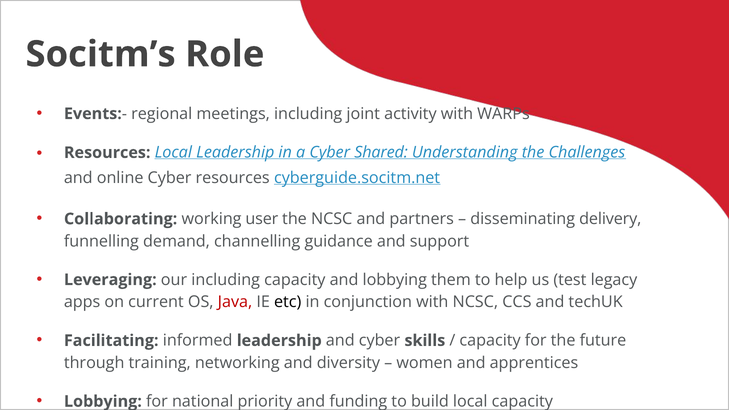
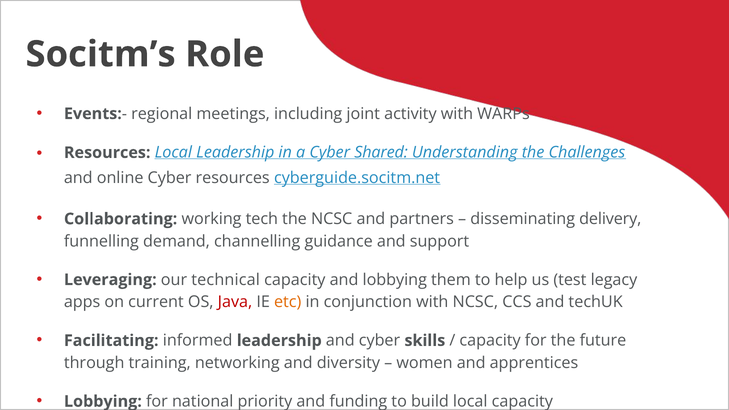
user: user -> tech (262, 219)
our including: including -> technical (226, 280)
etc colour: black -> orange (288, 302)
